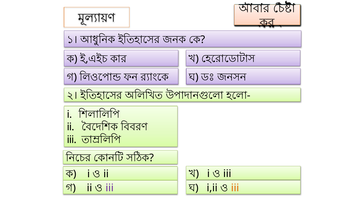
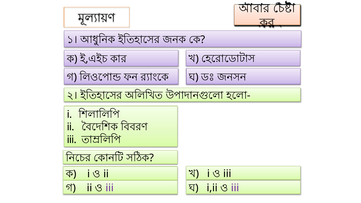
iii colour: orange -> purple (235, 188)
